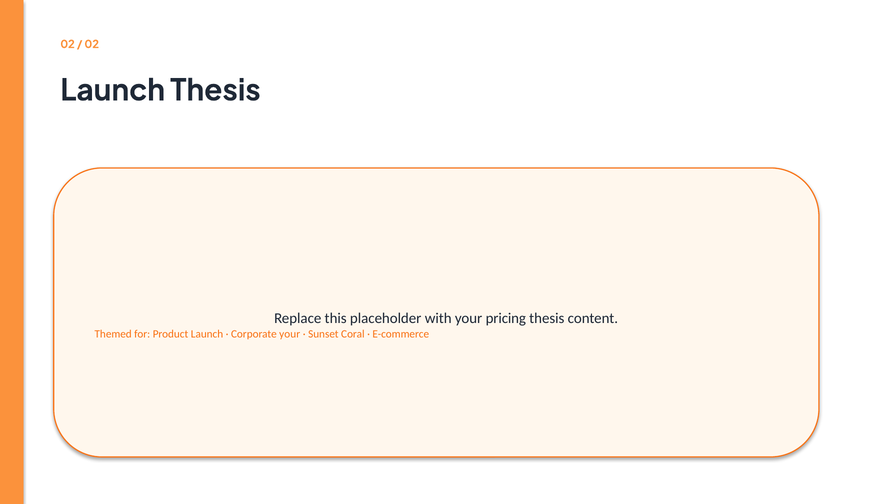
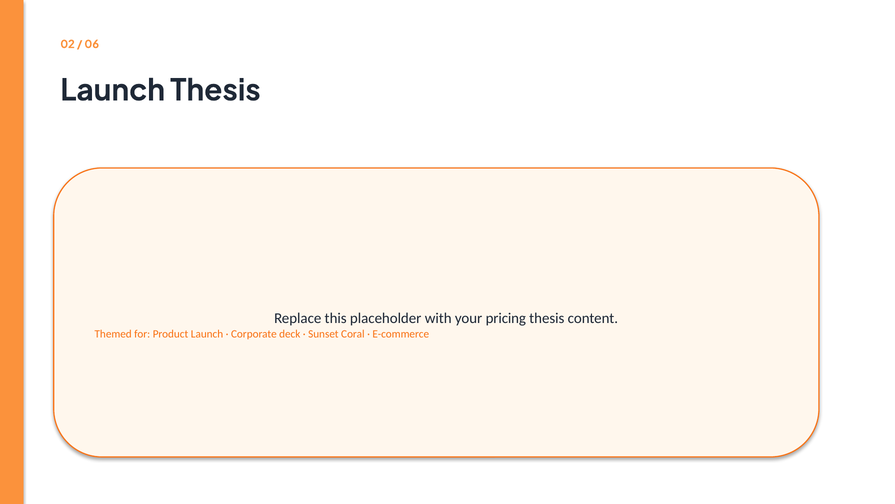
02: 02 -> 06 (92, 44)
Corporate your: your -> deck (290, 334)
